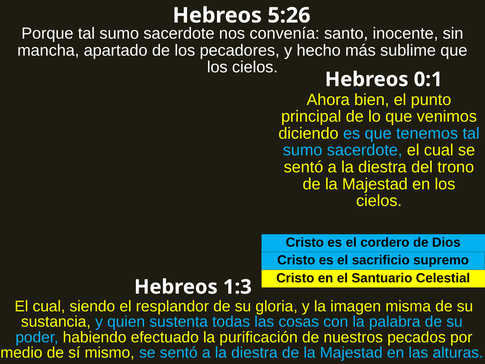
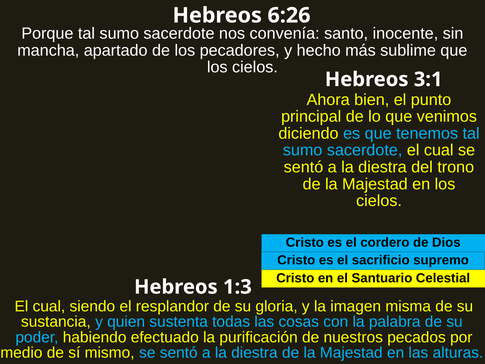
5:26: 5:26 -> 6:26 (289, 15)
0:1: 0:1 -> 3:1 (428, 79)
